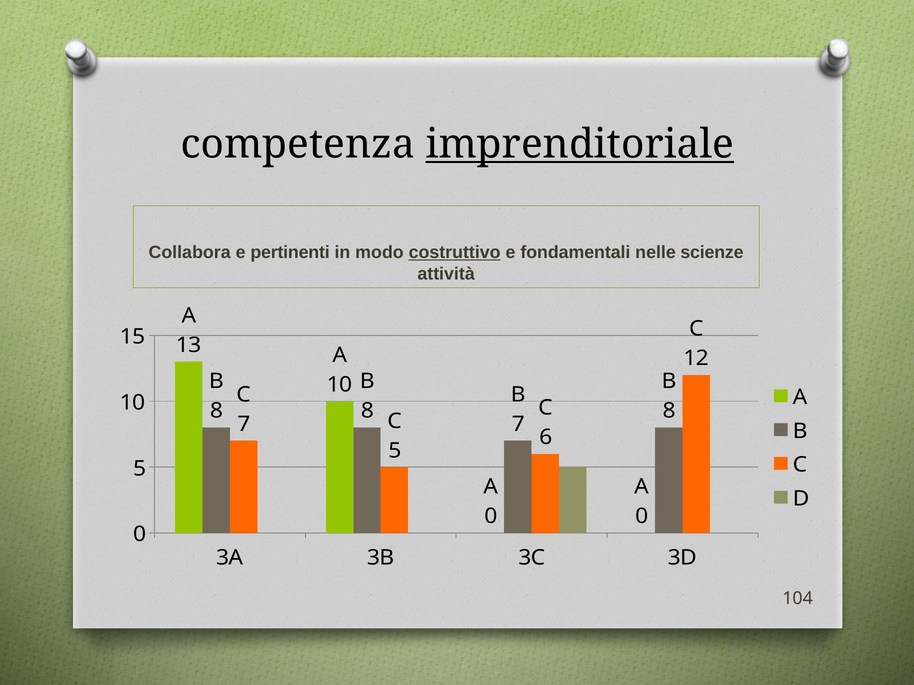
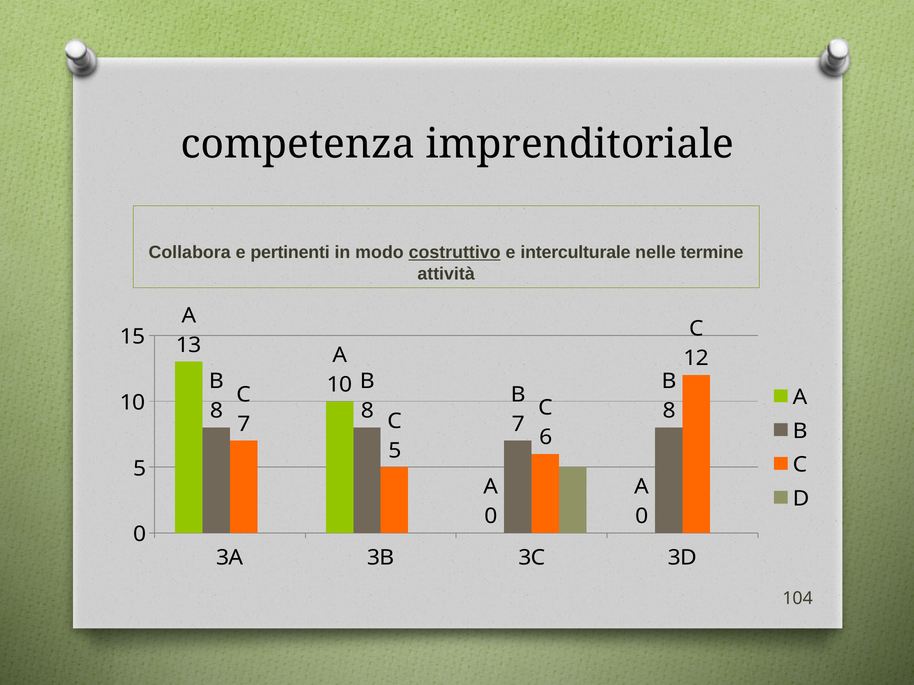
imprenditoriale underline: present -> none (580, 145)
fondamentali: fondamentali -> interculturale (575, 253)
scienze: scienze -> termine (712, 253)
